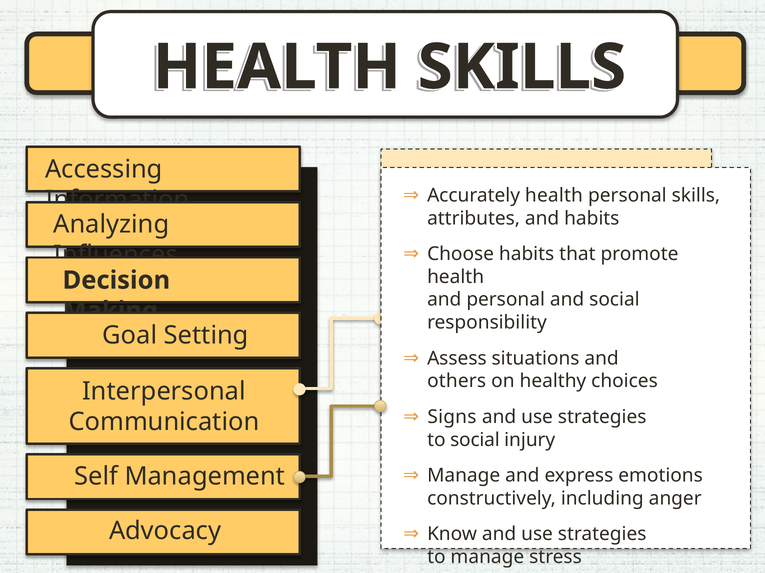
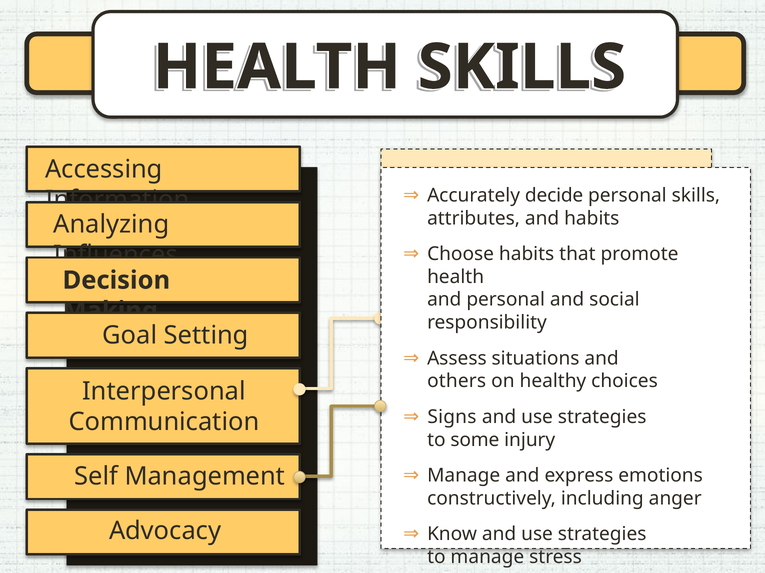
Accurately health: health -> decide (554, 196)
to social: social -> some (475, 440)
